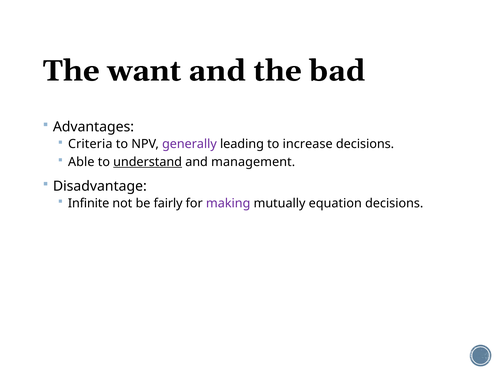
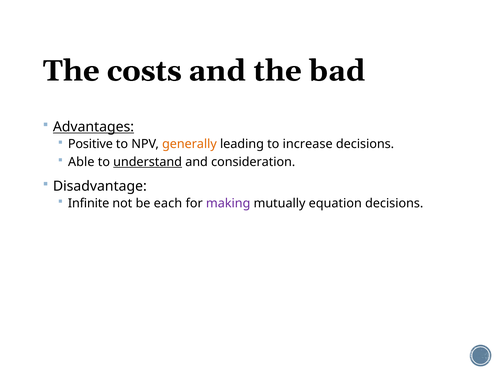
want: want -> costs (144, 71)
Advantages underline: none -> present (93, 127)
Criteria: Criteria -> Positive (90, 144)
generally colour: purple -> orange (189, 144)
management: management -> consideration (253, 162)
fairly: fairly -> each (168, 203)
